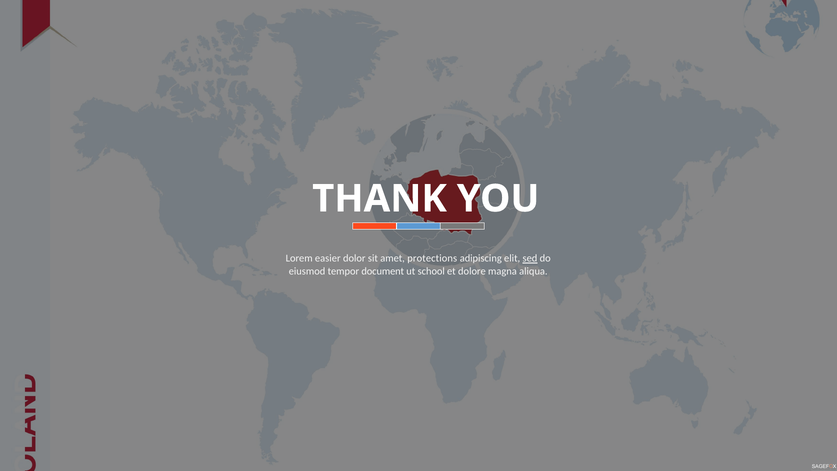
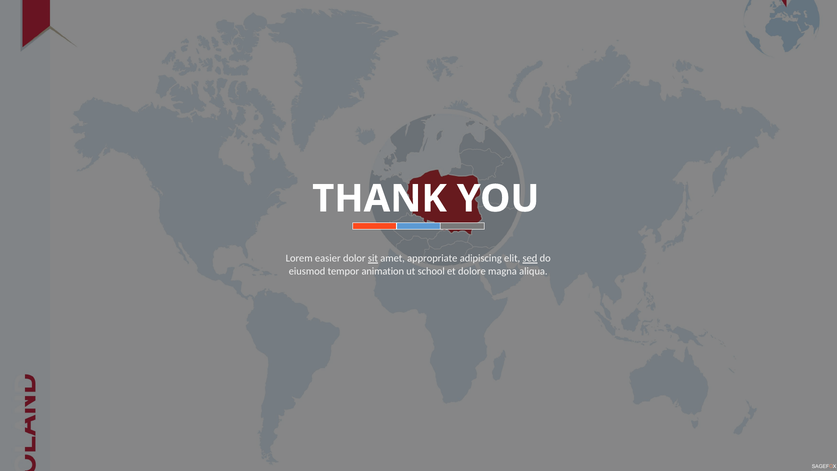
sit underline: none -> present (373, 258)
protections: protections -> appropriate (432, 258)
document: document -> animation (383, 271)
